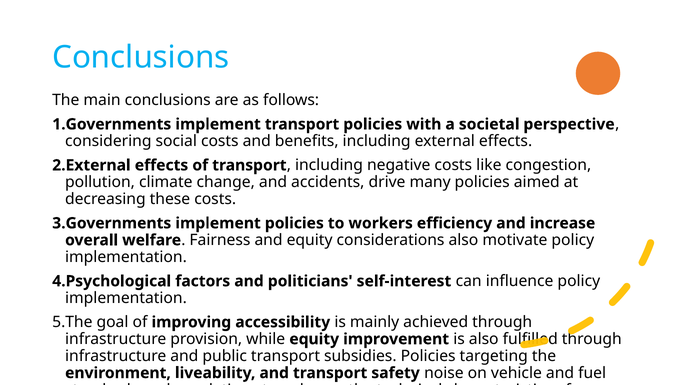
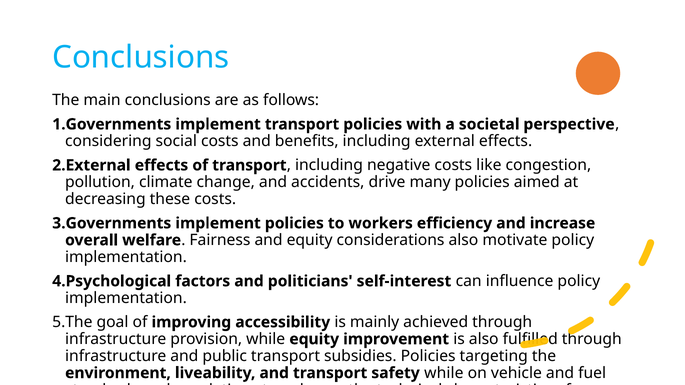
noise: noise -> while (444, 373)
